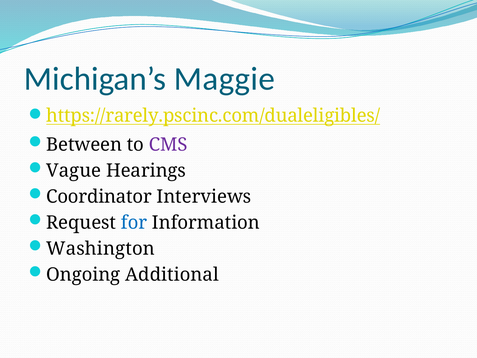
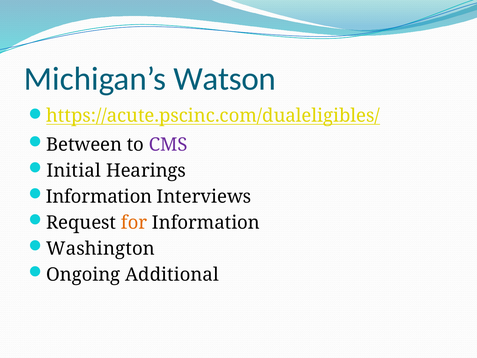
Maggie: Maggie -> Watson (225, 79)
https://rarely.pscinc.com/dualeligibles/: https://rarely.pscinc.com/dualeligibles/ -> https://acute.pscinc.com/dualeligibles/ (213, 116)
Vague: Vague -> Initial (74, 171)
Coordinator: Coordinator -> Information (99, 197)
for colour: blue -> orange (134, 223)
